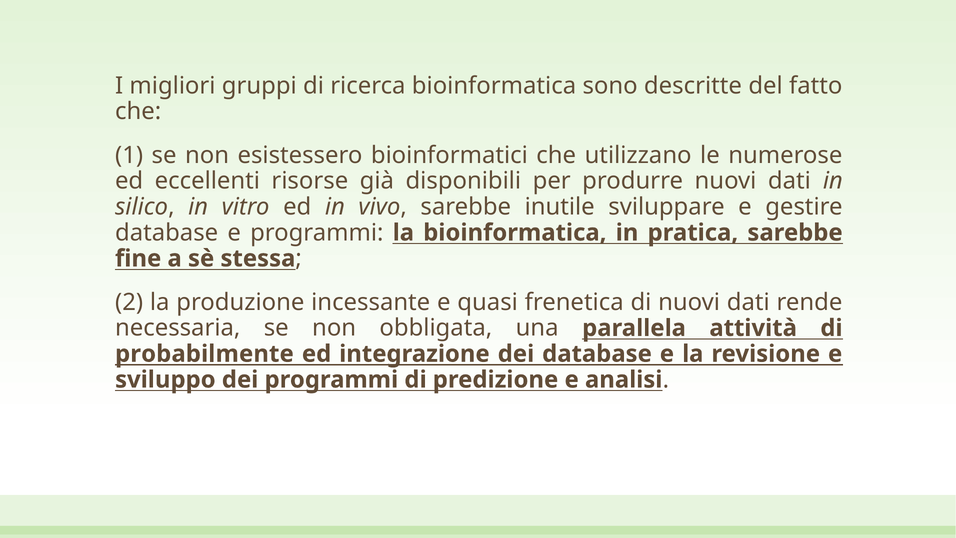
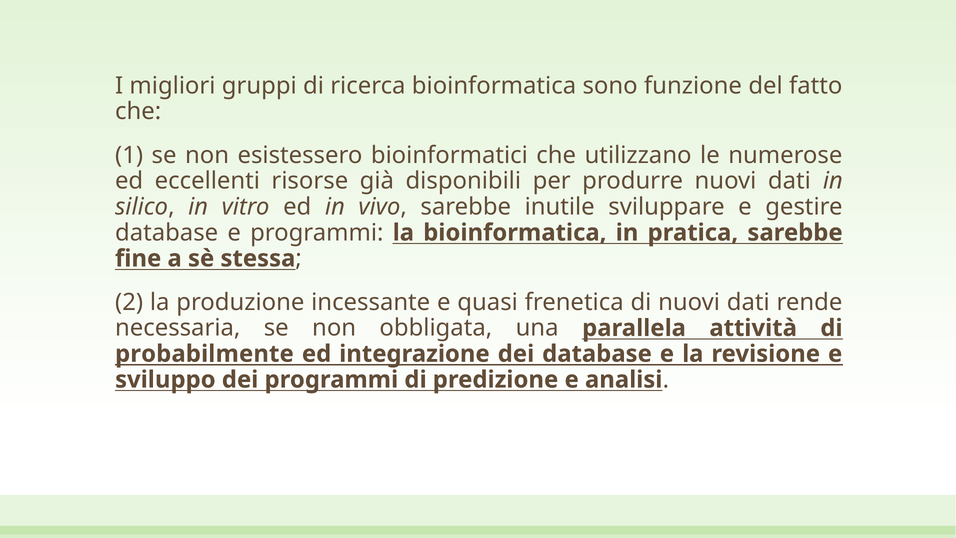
descritte: descritte -> funzione (693, 86)
